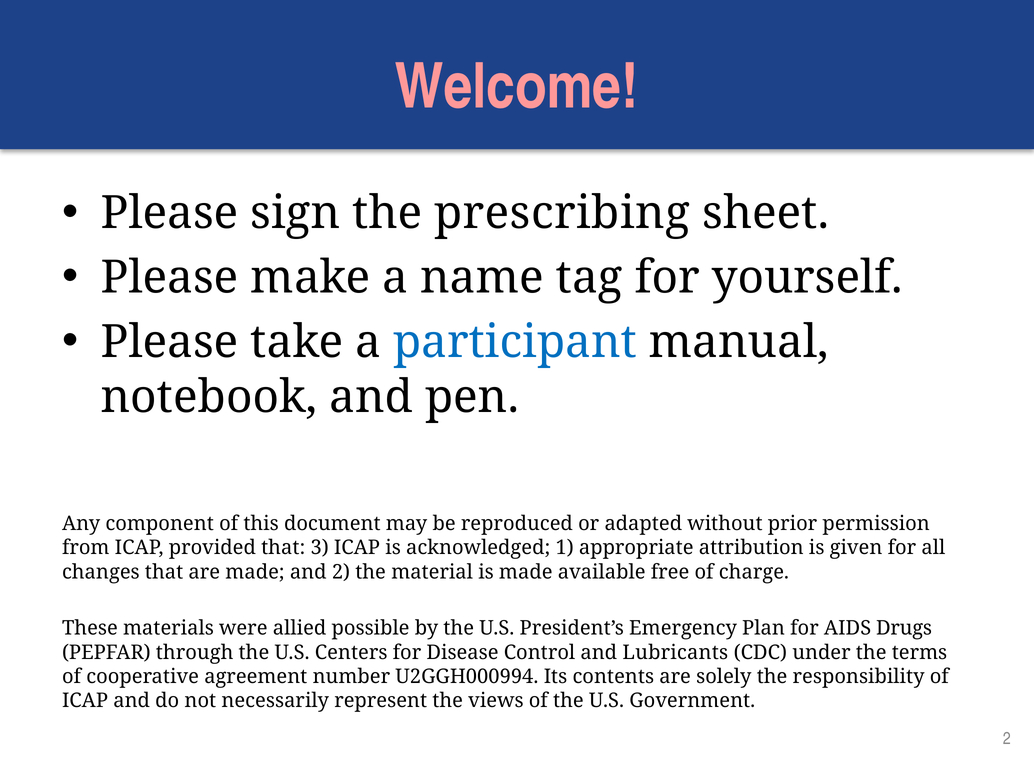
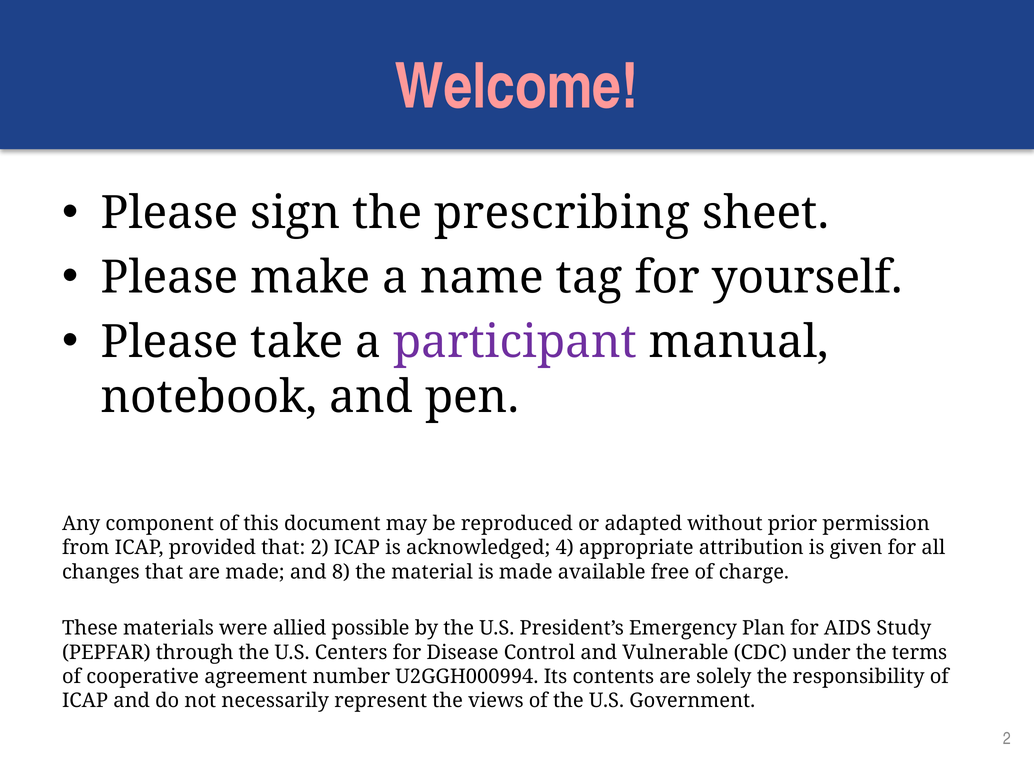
participant colour: blue -> purple (515, 342)
that 3: 3 -> 2 (320, 548)
1: 1 -> 4 (565, 548)
and 2: 2 -> 8 (341, 572)
Drugs: Drugs -> Study (904, 629)
Lubricants: Lubricants -> Vulnerable (675, 653)
